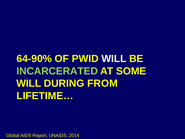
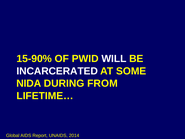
64-90%: 64-90% -> 15-90% (34, 59)
INCARCERATED colour: light green -> white (57, 71)
WILL: WILL -> NIDA (29, 83)
